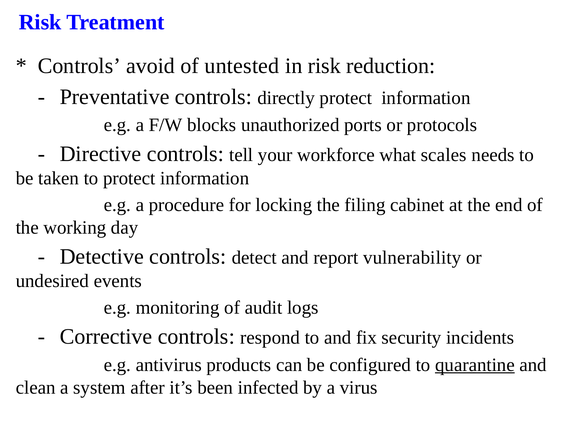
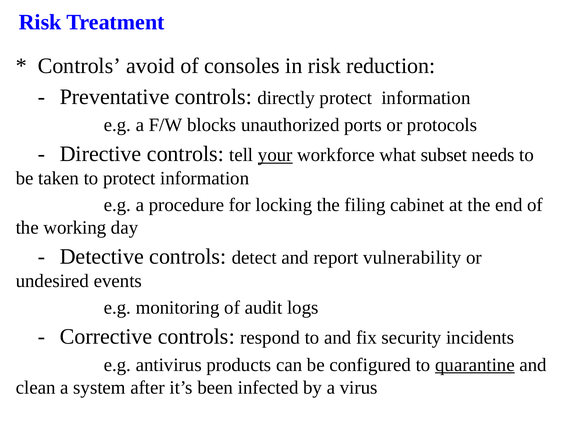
untested: untested -> consoles (242, 66)
your underline: none -> present (275, 155)
scales: scales -> subset (444, 155)
